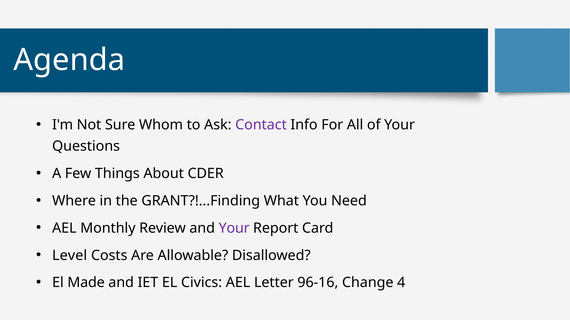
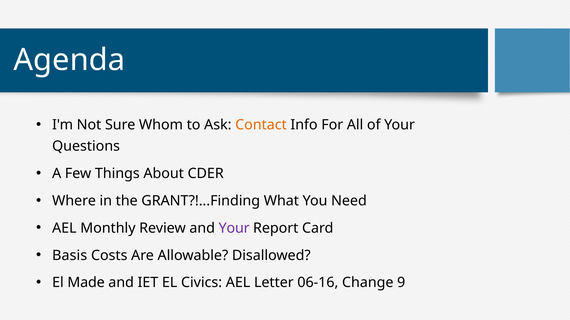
Contact colour: purple -> orange (261, 125)
Level: Level -> Basis (70, 256)
96-16: 96-16 -> 06-16 (318, 283)
4: 4 -> 9 (401, 283)
